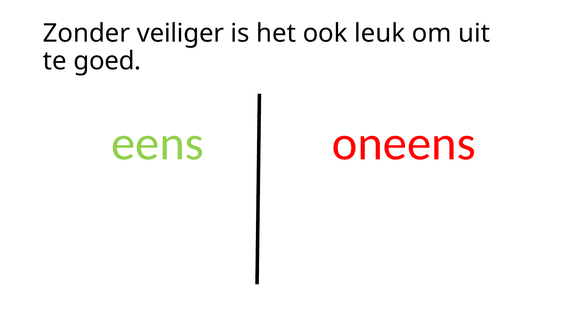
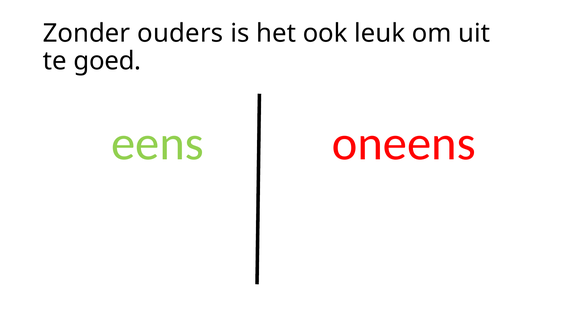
veiliger: veiliger -> ouders (180, 33)
